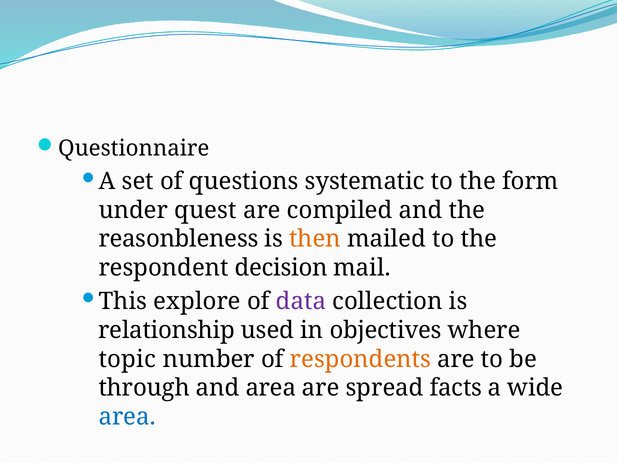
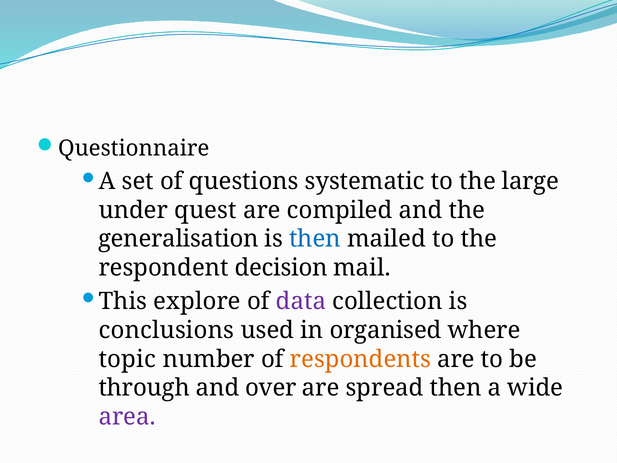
form: form -> large (530, 181)
reasonbleness: reasonbleness -> generalisation (179, 239)
then colour: orange -> blue (315, 239)
relationship: relationship -> conclusions (166, 330)
objectives: objectives -> organised (386, 330)
and area: area -> over (271, 388)
spread facts: facts -> then (456, 388)
area colour: blue -> purple (127, 417)
